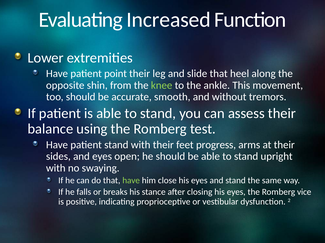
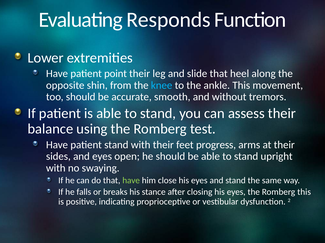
Increased: Increased -> Responds (168, 20)
knee colour: light green -> light blue (162, 85)
Romberg vice: vice -> this (304, 193)
